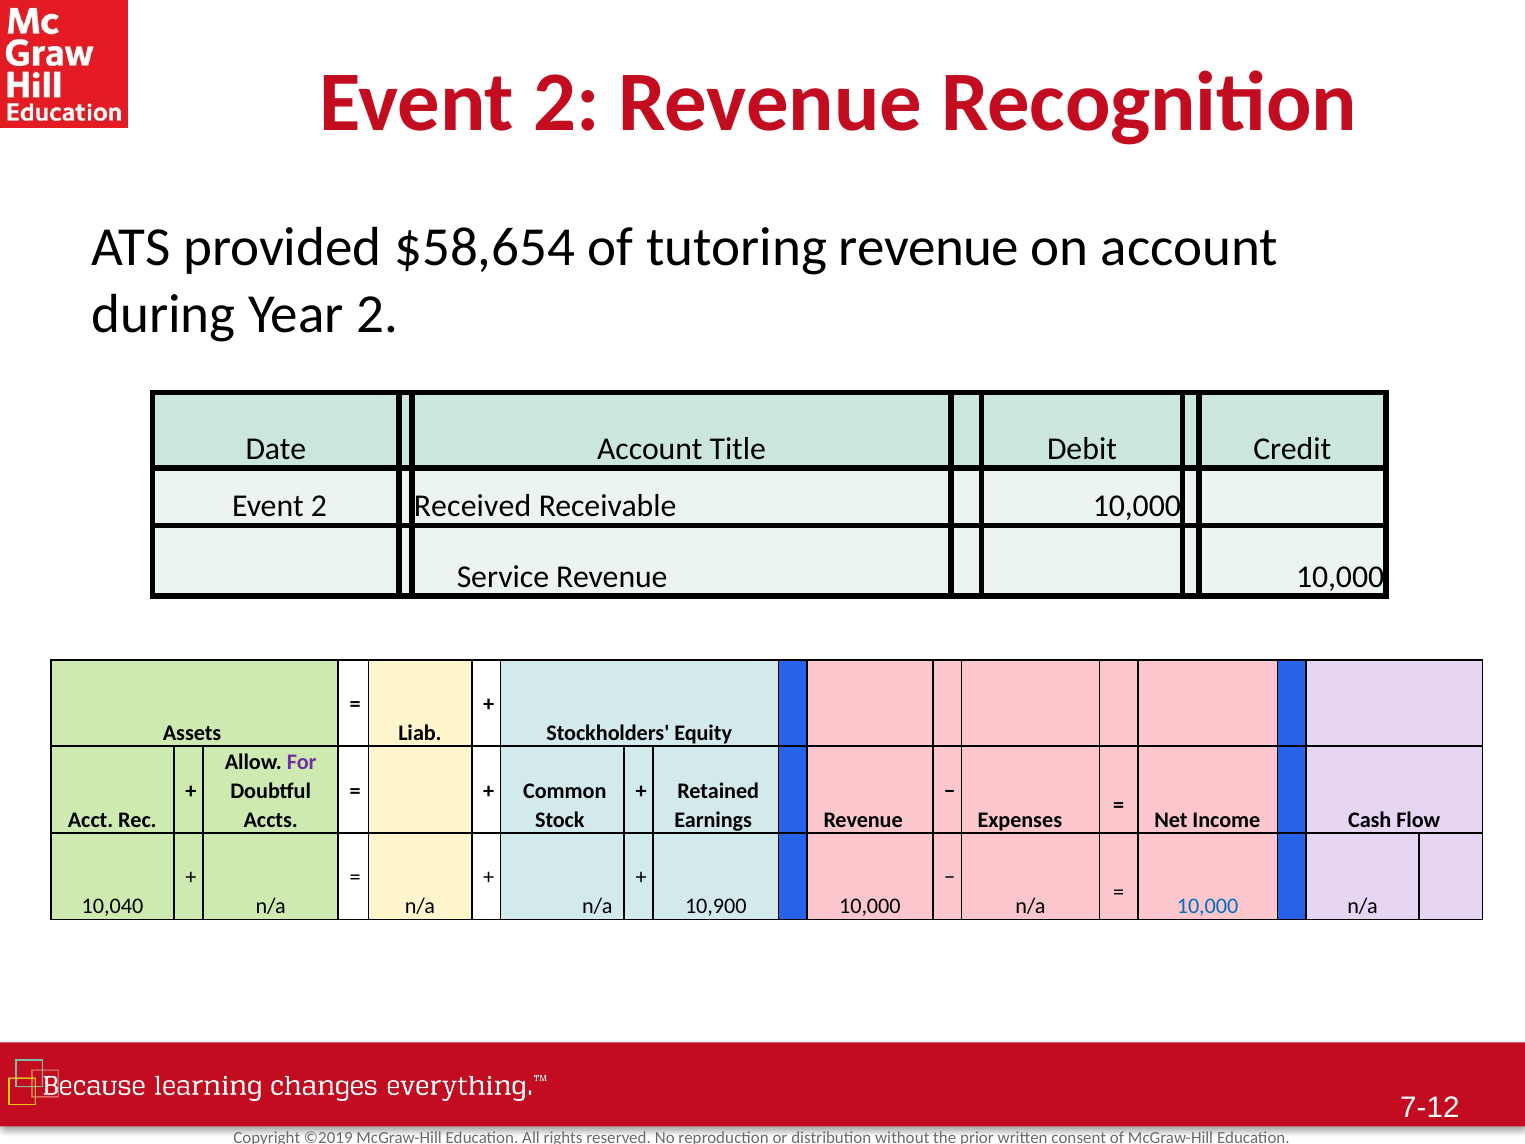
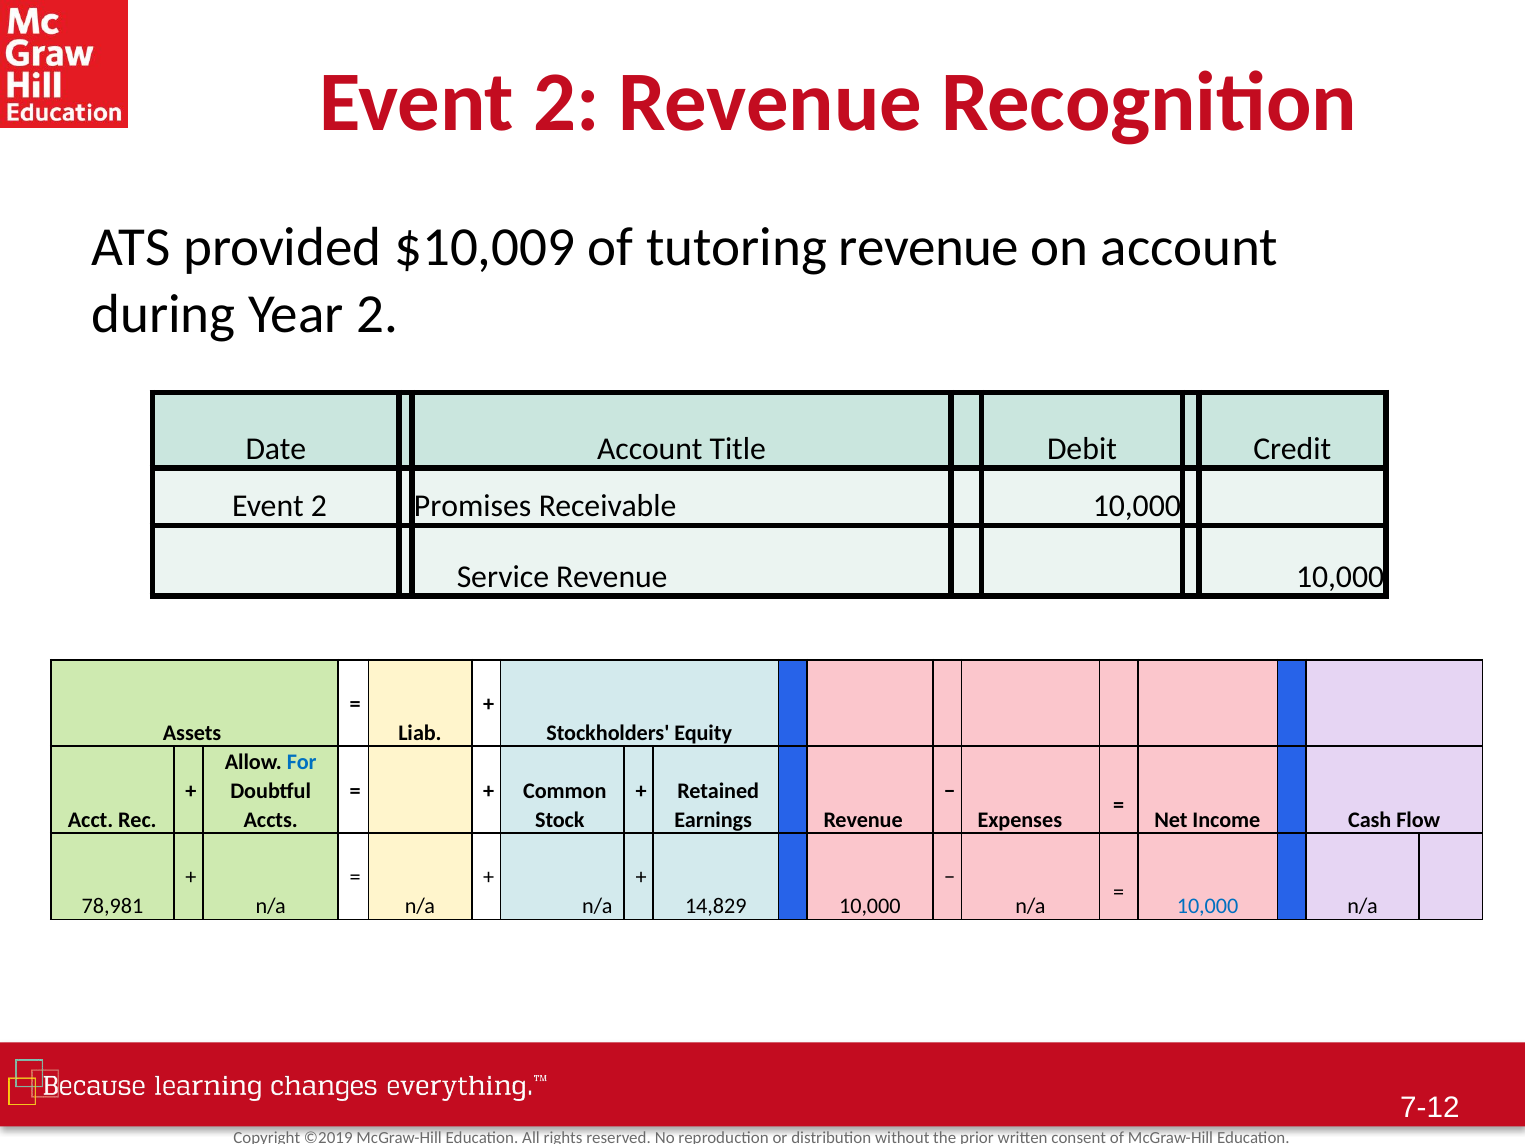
$58,654: $58,654 -> $10,009 (485, 248)
Received: Received -> Promises (473, 506)
For colour: purple -> blue (302, 762)
10,040: 10,040 -> 78,981 (112, 906)
10,900: 10,900 -> 14,829 (716, 906)
